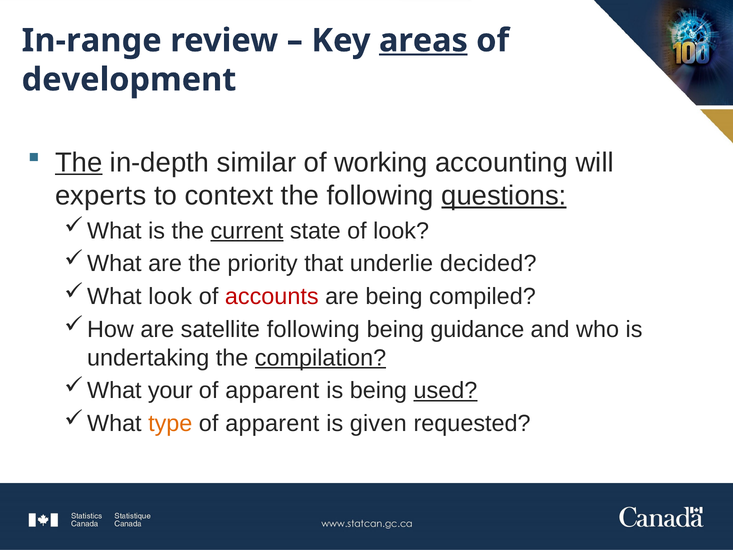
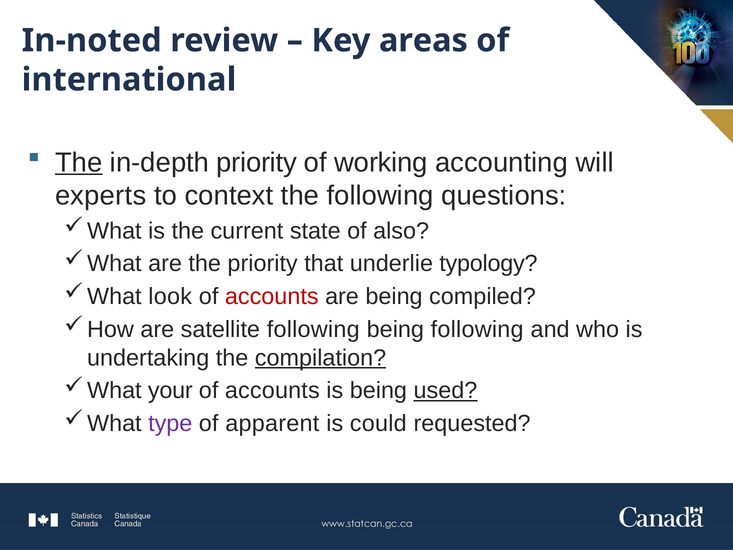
In-range: In-range -> In-noted (92, 41)
areas underline: present -> none (423, 41)
development: development -> international (129, 80)
in-depth similar: similar -> priority (257, 163)
questions underline: present -> none (504, 196)
current underline: present -> none (247, 231)
of look: look -> also (401, 231)
decided: decided -> typology (488, 264)
being guidance: guidance -> following (477, 330)
apparent: apparent -> accounts (272, 391)
type colour: orange -> purple (170, 424)
given: given -> could (378, 424)
